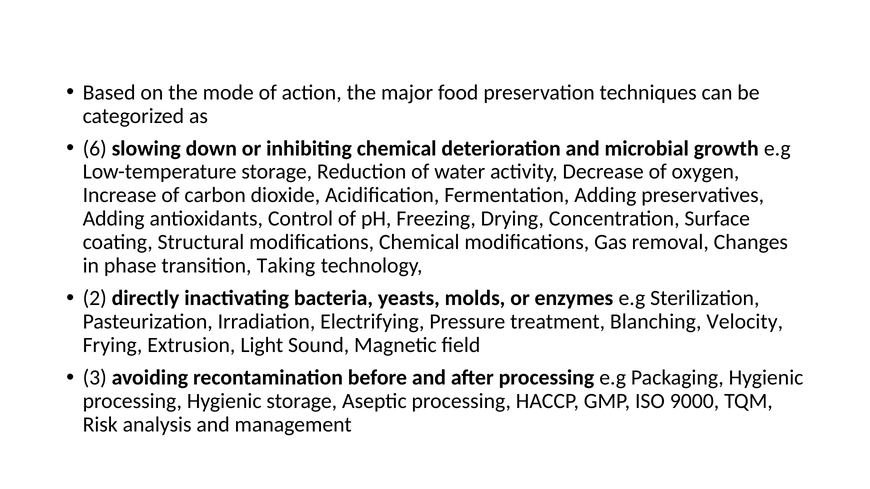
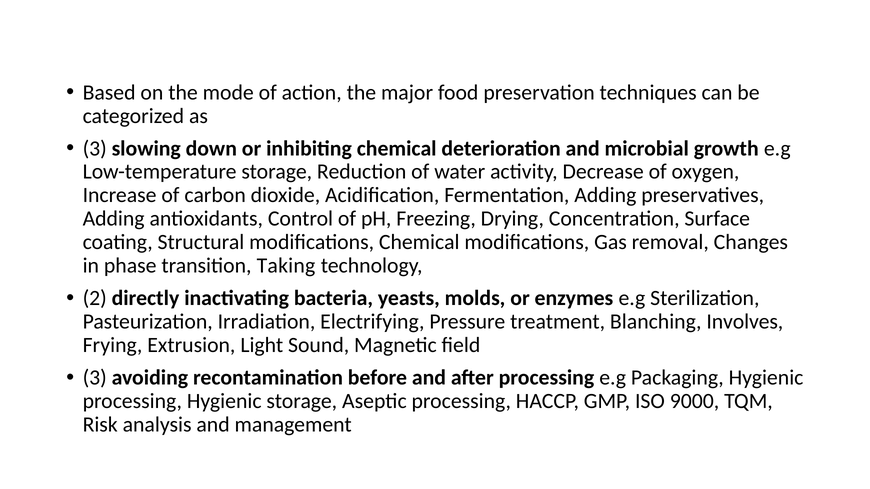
6: 6 -> 3 (95, 148)
Velocity: Velocity -> Involves (745, 322)
